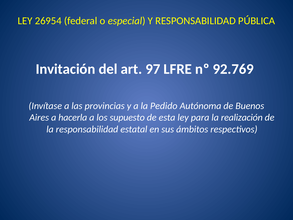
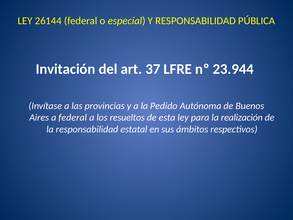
26954: 26954 -> 26144 (48, 21)
97: 97 -> 37 (153, 69)
92.769: 92.769 -> 23.944 (233, 69)
a hacerla: hacerla -> federal (73, 117)
supuesto: supuesto -> resueltos (127, 117)
